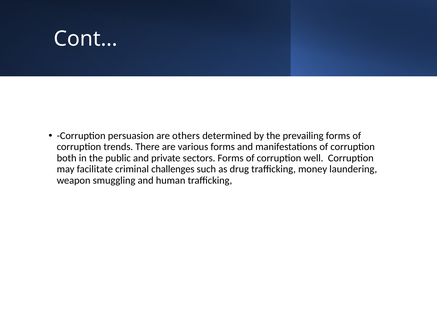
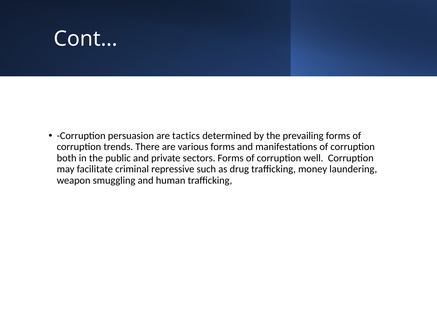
others: others -> tactics (186, 136)
challenges: challenges -> repressive (173, 169)
